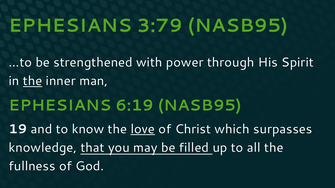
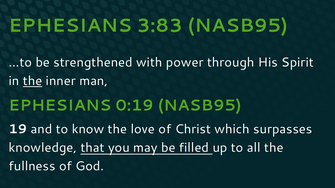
3:79: 3:79 -> 3:83 (160, 26)
6:19: 6:19 -> 0:19 (135, 106)
love underline: present -> none (143, 129)
